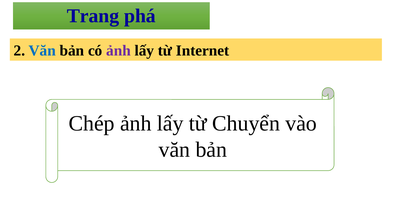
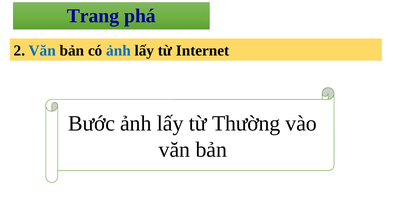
ảnh colour: purple -> blue (118, 51)
Chép: Chép -> Bước (92, 123)
Chuyển: Chuyển -> Thường (246, 123)
